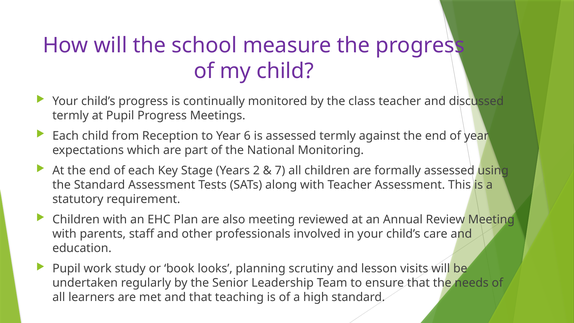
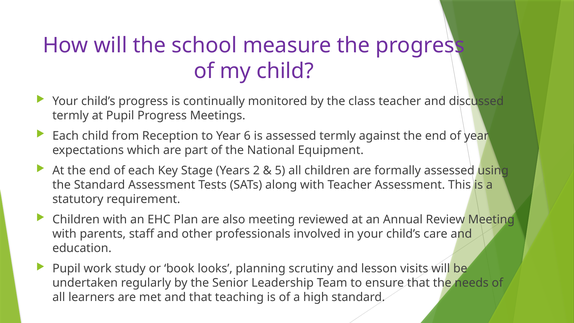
Monitoring: Monitoring -> Equipment (331, 150)
7: 7 -> 5 (280, 170)
